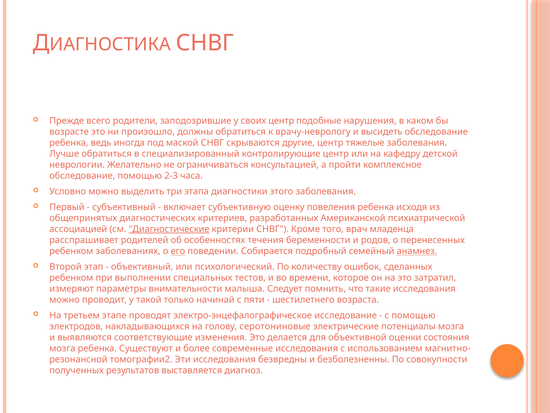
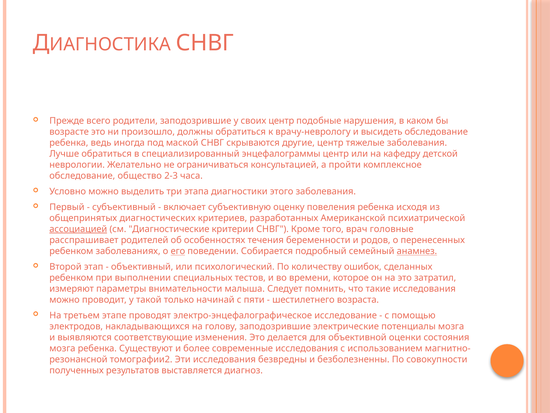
контролирующие: контролирующие -> энцефалограммы (281, 154)
обследование помощью: помощью -> общество (140, 176)
ассоциацией underline: none -> present (78, 229)
Диагностические underline: present -> none (169, 229)
младенца: младенца -> головные (392, 229)
голову серотониновые: серотониновые -> заподозрившие (275, 326)
